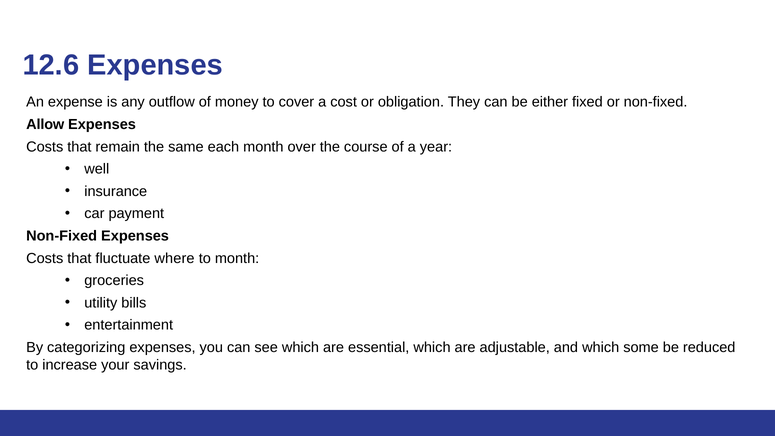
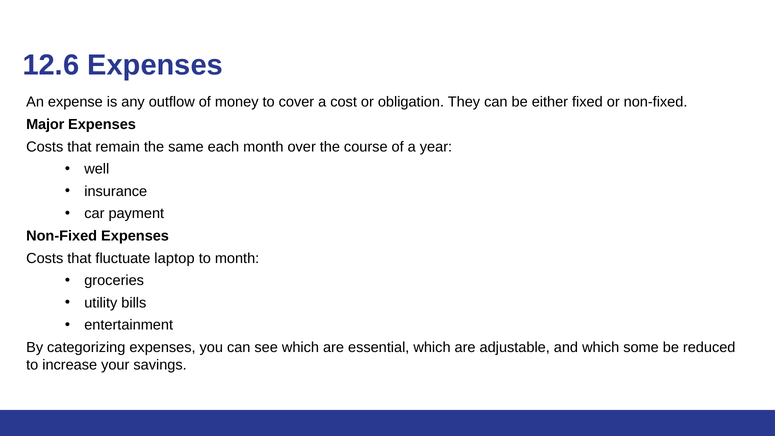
Allow: Allow -> Major (45, 124)
where: where -> laptop (175, 258)
